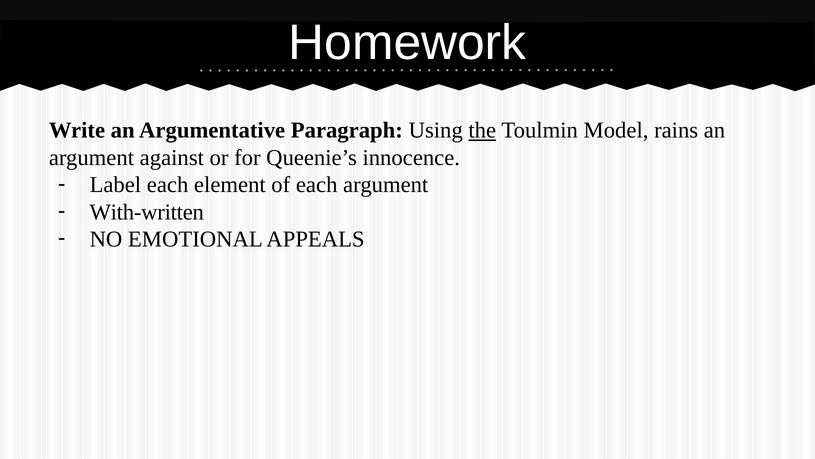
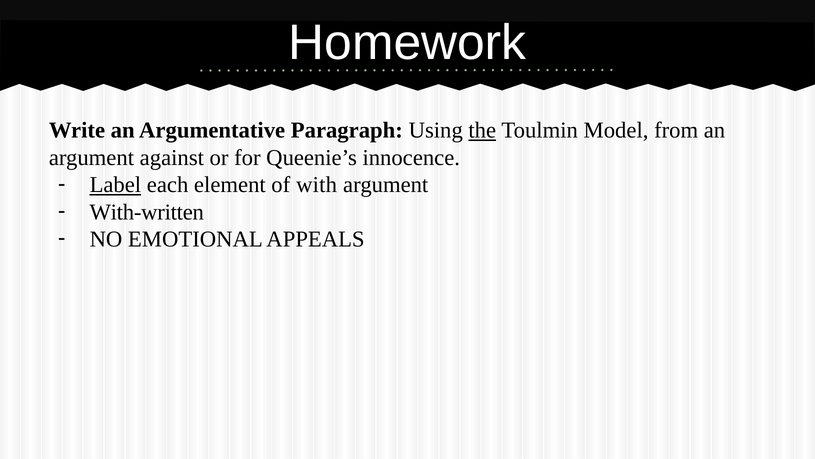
rains: rains -> from (676, 130)
Label underline: none -> present (115, 185)
of each: each -> with (317, 185)
